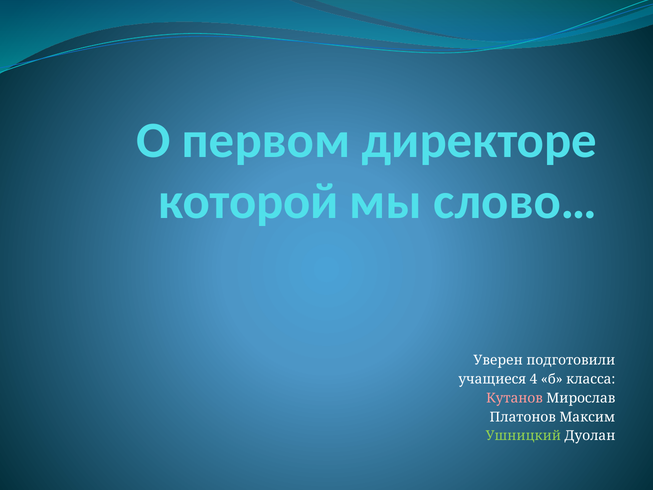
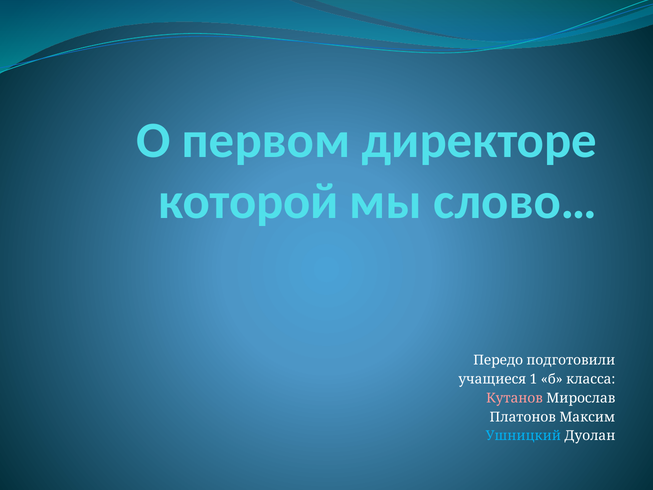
Уверен: Уверен -> Передо (498, 360)
4: 4 -> 1 (533, 379)
Ушницкий colour: light green -> light blue (523, 436)
